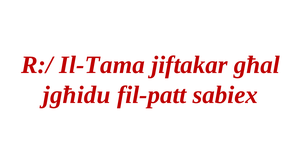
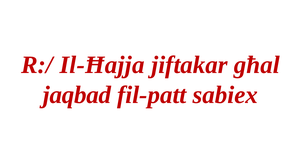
Il-Tama: Il-Tama -> Il-Ħajja (102, 65)
jgħidu: jgħidu -> jaqbad (77, 95)
